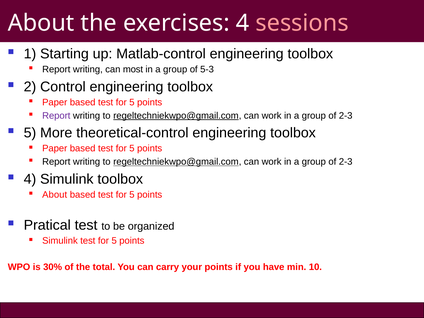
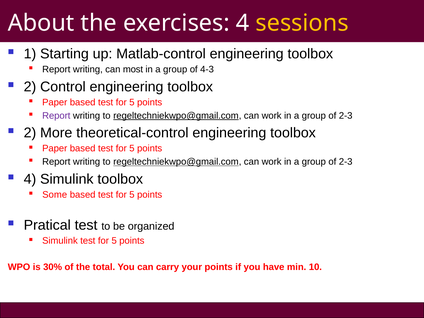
sessions colour: pink -> yellow (302, 23)
5-3: 5-3 -> 4-3 (207, 69)
5: 5 -> 2 (30, 133)
About: About -> Some (55, 195)
